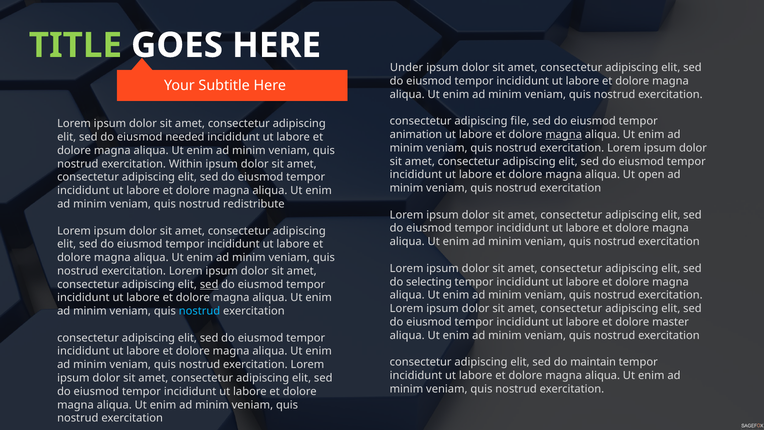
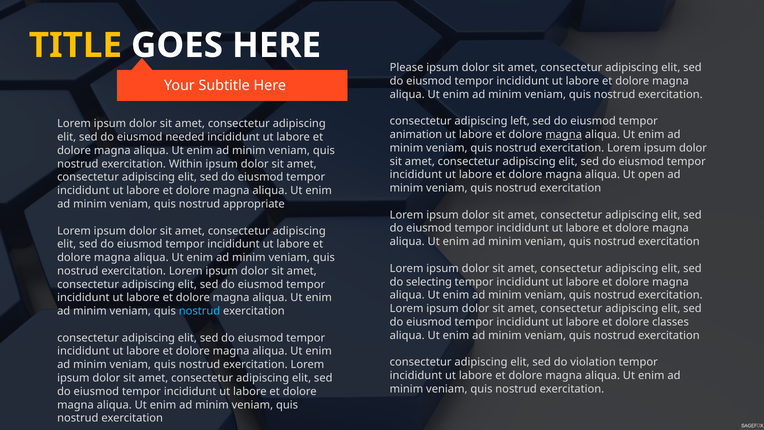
TITLE colour: light green -> yellow (75, 45)
Under: Under -> Please (407, 68)
file: file -> left (520, 121)
redistribute: redistribute -> appropriate (254, 204)
sed underline: present -> none (209, 284)
master: master -> classes (670, 322)
maintain: maintain -> violation (593, 362)
